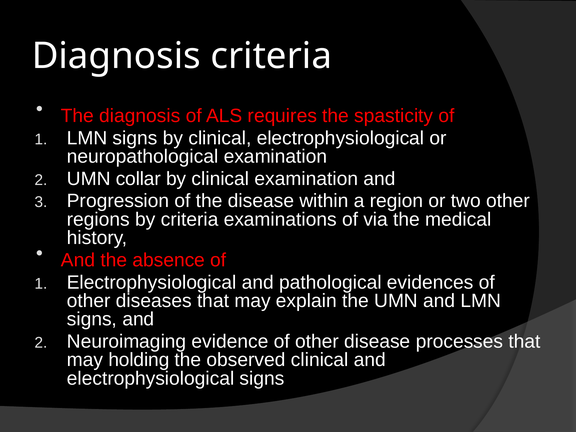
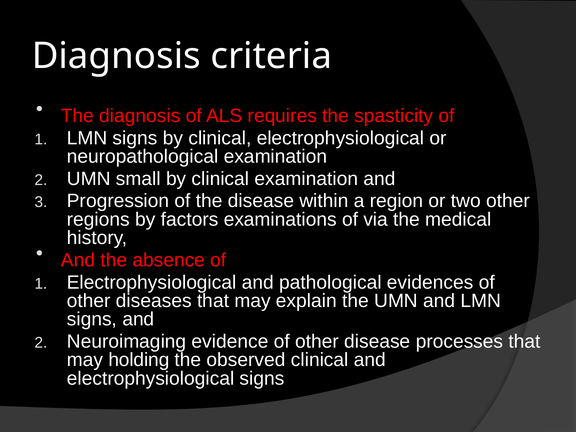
collar: collar -> small (138, 179)
by criteria: criteria -> factors (190, 219)
